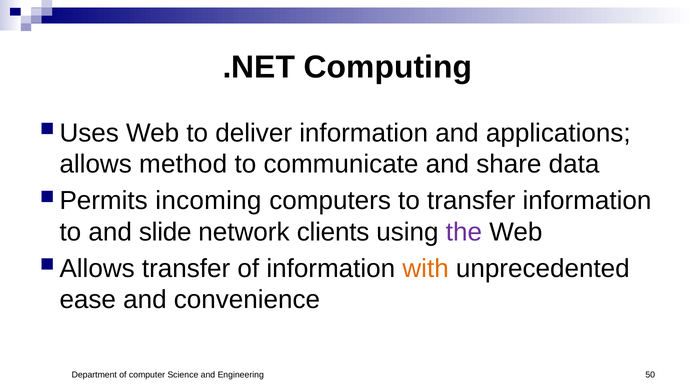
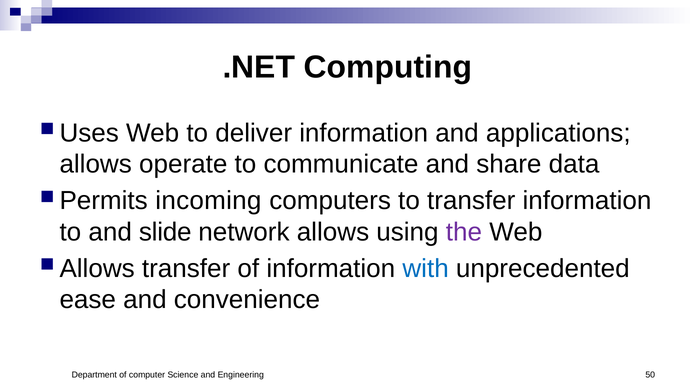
method: method -> operate (183, 164)
network clients: clients -> allows (333, 232)
with colour: orange -> blue (426, 269)
